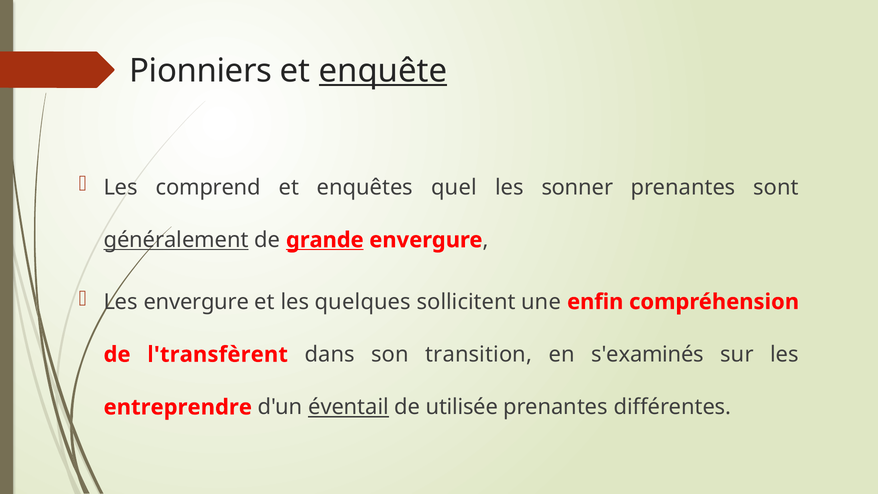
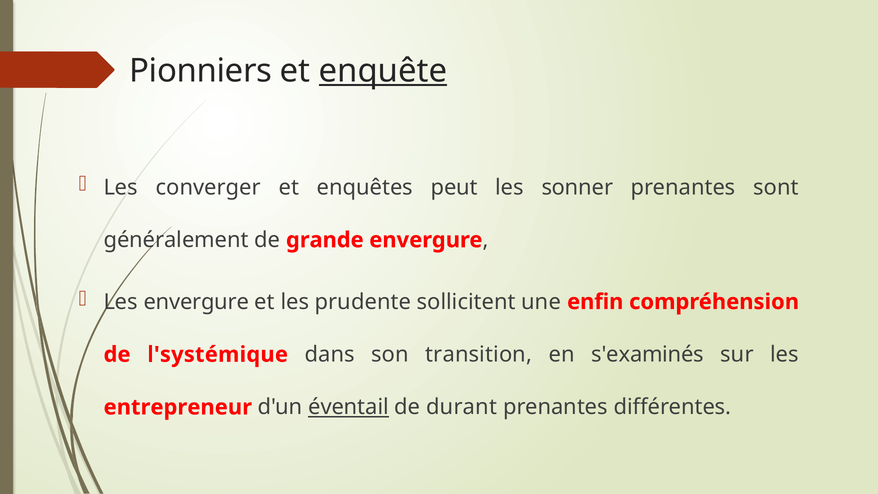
comprend: comprend -> converger (208, 187)
quel: quel -> peut (454, 187)
généralement underline: present -> none (176, 240)
grande underline: present -> none (325, 240)
quelques: quelques -> prudente (363, 302)
l'transfèrent: l'transfèrent -> l'systémique (218, 354)
entreprendre: entreprendre -> entrepreneur (178, 407)
utilisée: utilisée -> durant (462, 407)
